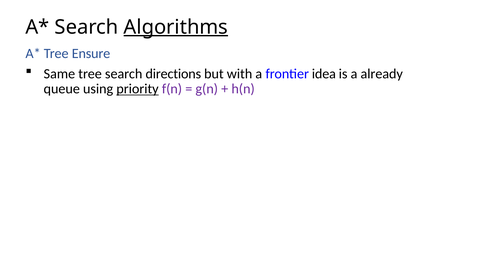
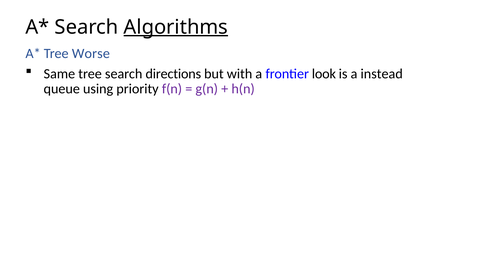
Ensure: Ensure -> Worse (91, 54)
idea: idea -> look (324, 74)
already: already -> instead (382, 74)
priority underline: present -> none (137, 89)
